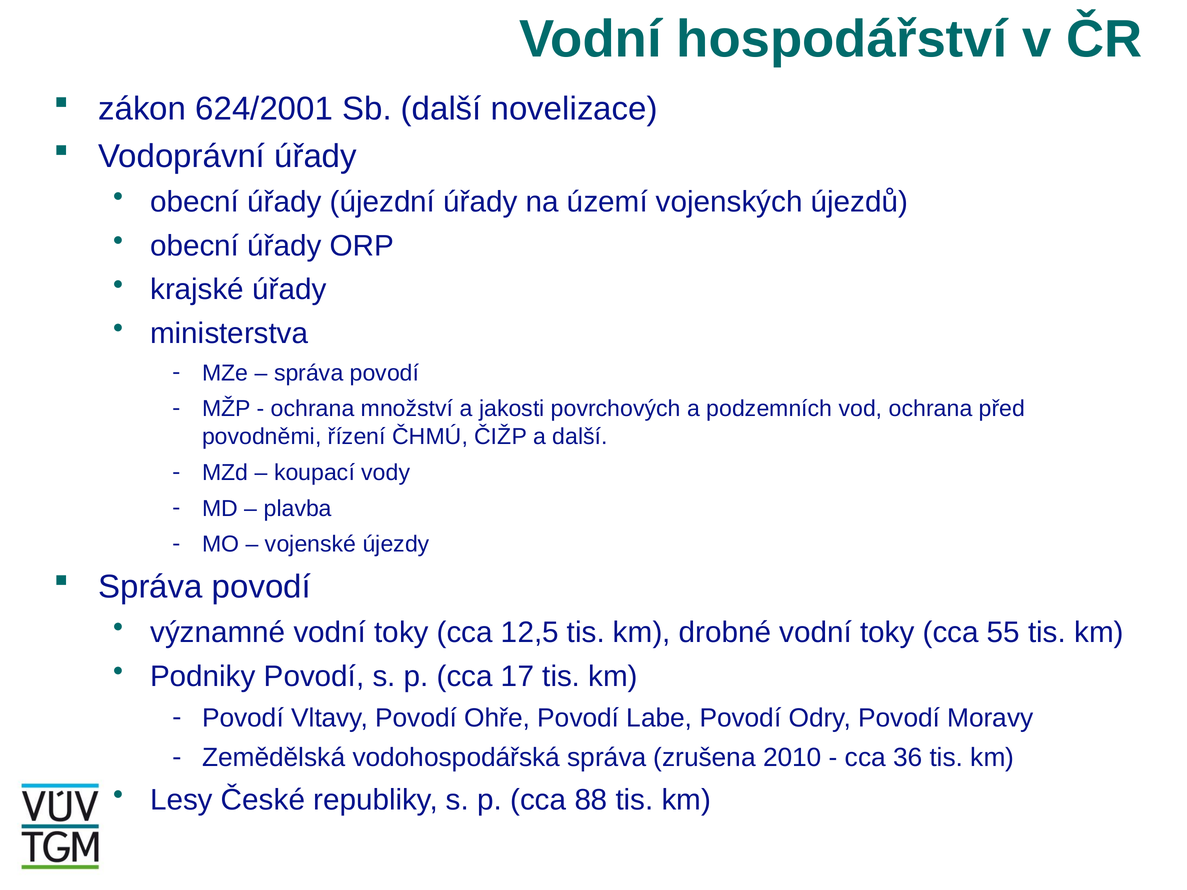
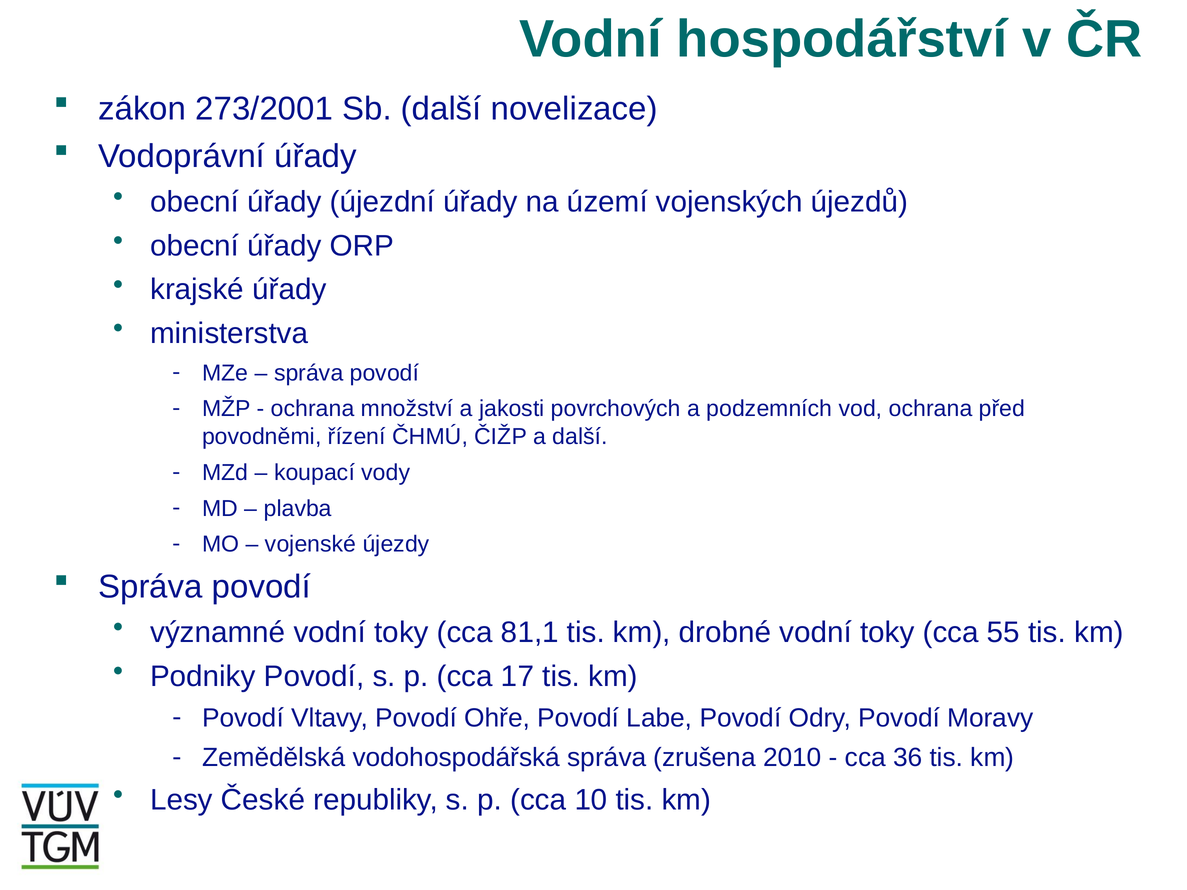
624/2001: 624/2001 -> 273/2001 (264, 109)
12,5: 12,5 -> 81,1 (530, 633)
88: 88 -> 10 (591, 800)
